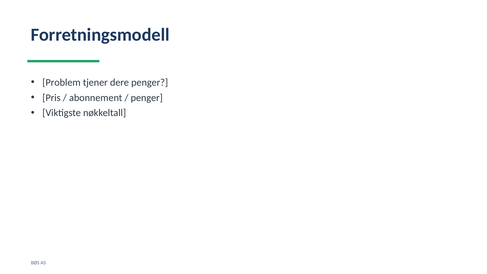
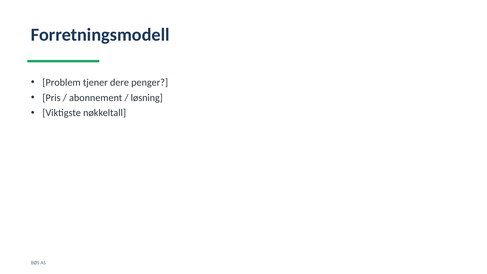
penger: penger -> løsning (147, 98)
